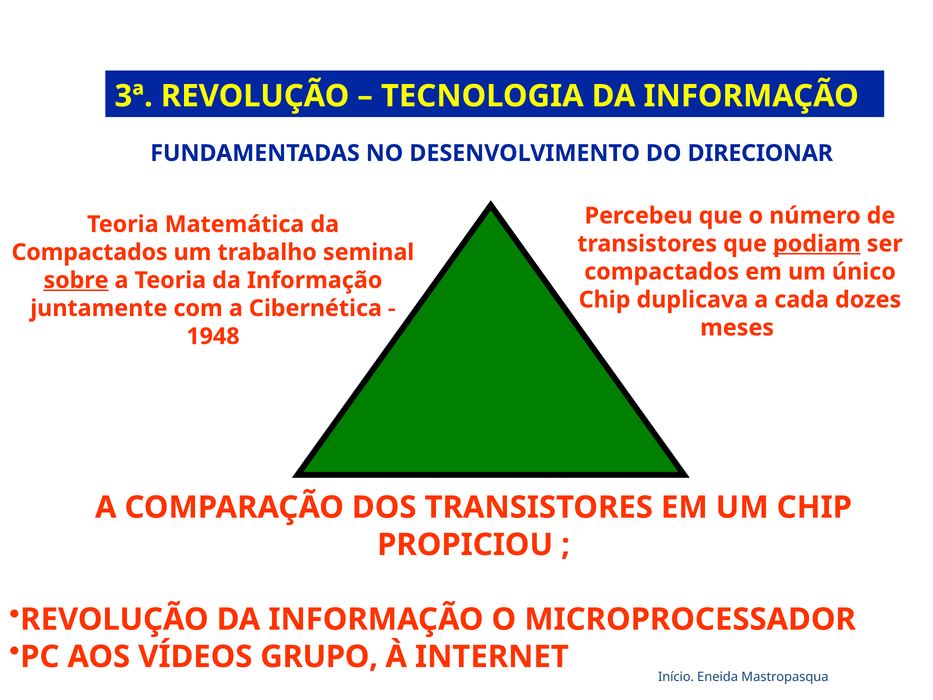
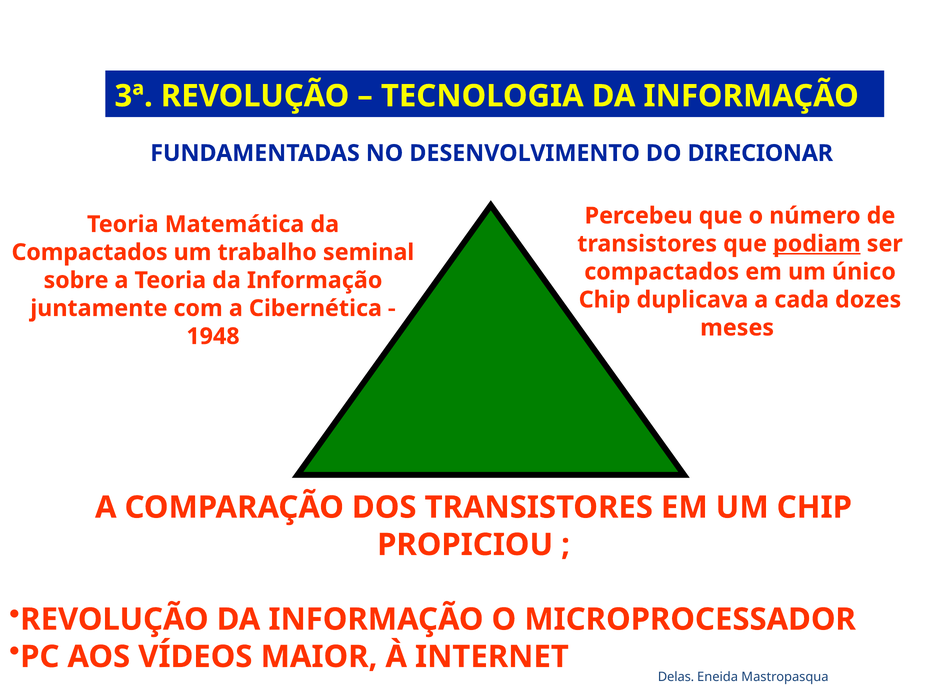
sobre underline: present -> none (76, 280)
GRUPO: GRUPO -> MAIOR (319, 657)
Início: Início -> Delas (676, 676)
